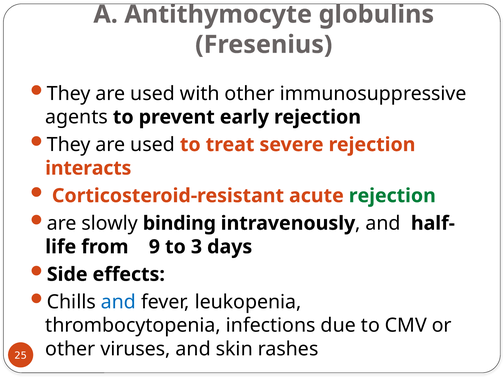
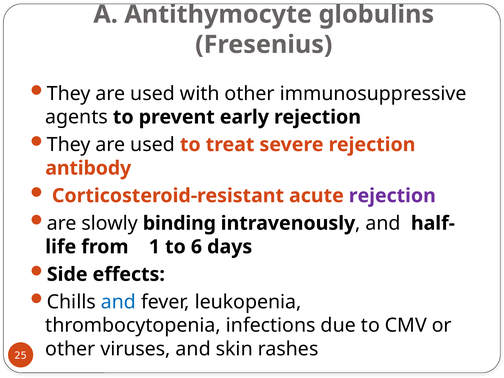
interacts: interacts -> antibody (88, 168)
rejection colour: green -> purple (392, 196)
9: 9 -> 1 (154, 247)
3: 3 -> 6 (196, 247)
